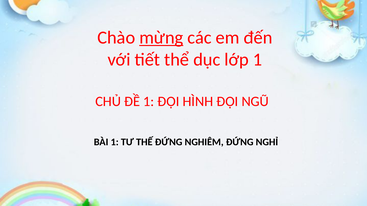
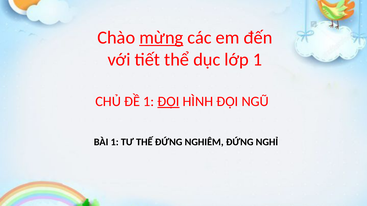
ĐỘI underline: none -> present (168, 102)
